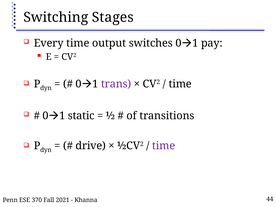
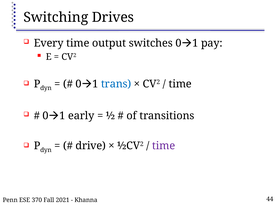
Stages: Stages -> Drives (113, 17)
trans colour: purple -> blue (116, 84)
static: static -> early (81, 116)
